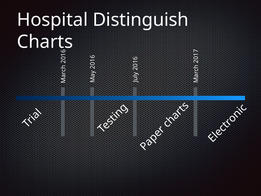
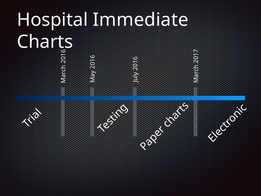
Distinguish: Distinguish -> Immediate (141, 20)
